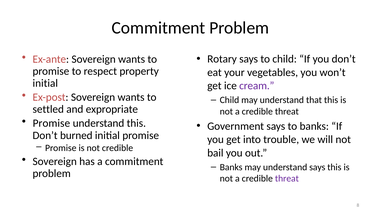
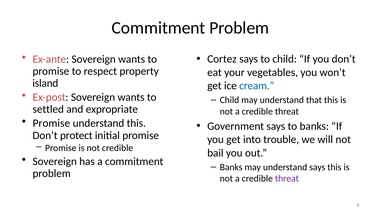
Rotary: Rotary -> Cortez (222, 59)
initial: initial -> island (45, 83)
cream colour: purple -> blue (257, 85)
burned: burned -> protect (76, 135)
